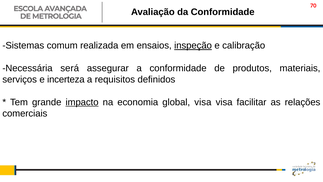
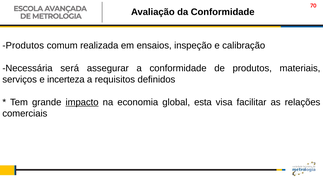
Sistemas: Sistemas -> Produtos (23, 45)
inspeção underline: present -> none (193, 45)
global visa: visa -> esta (203, 102)
